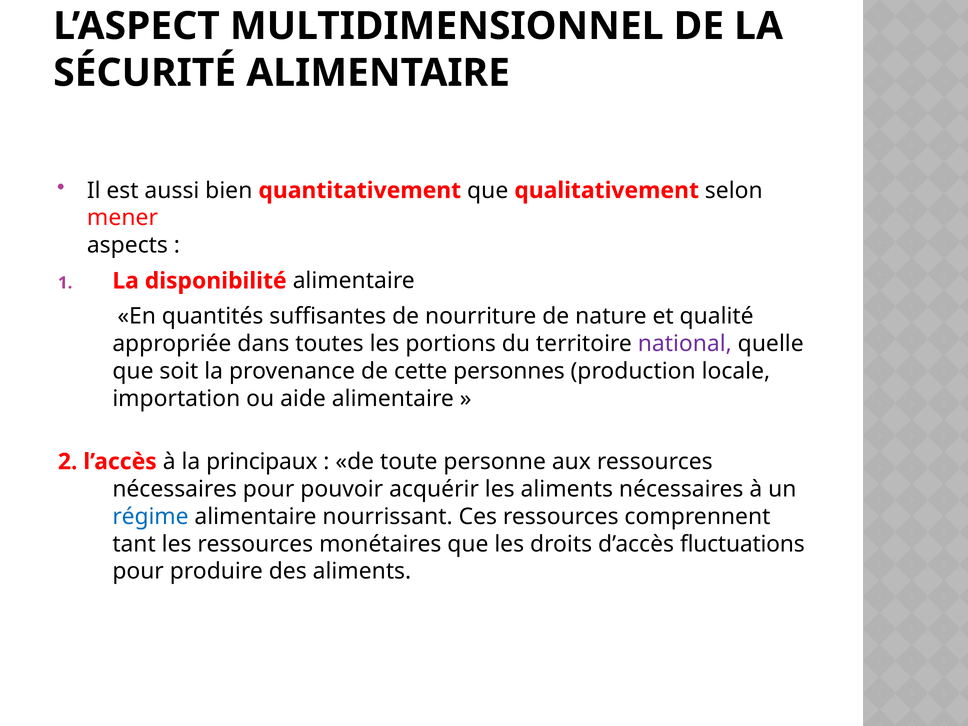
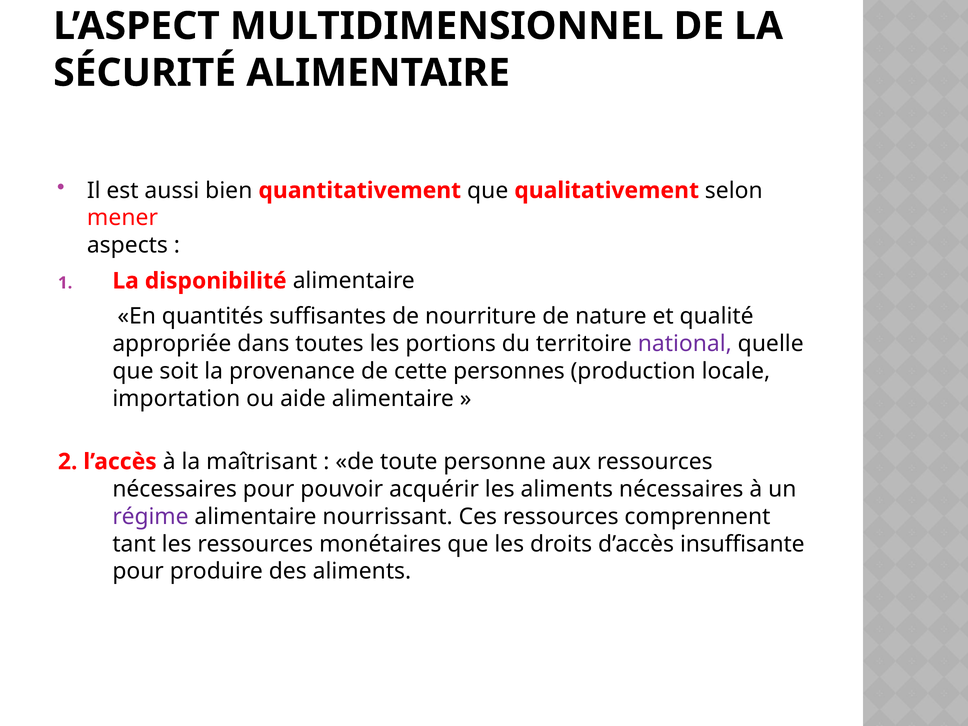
principaux: principaux -> maîtrisant (262, 462)
régime colour: blue -> purple (150, 517)
fluctuations: fluctuations -> insuffisante (742, 544)
